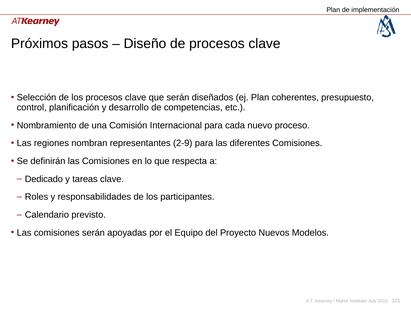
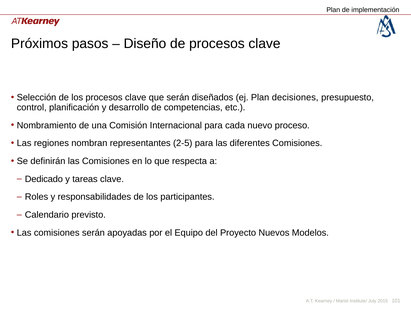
coherentes: coherentes -> decisiones (295, 97)
2-9: 2-9 -> 2-5 (183, 143)
